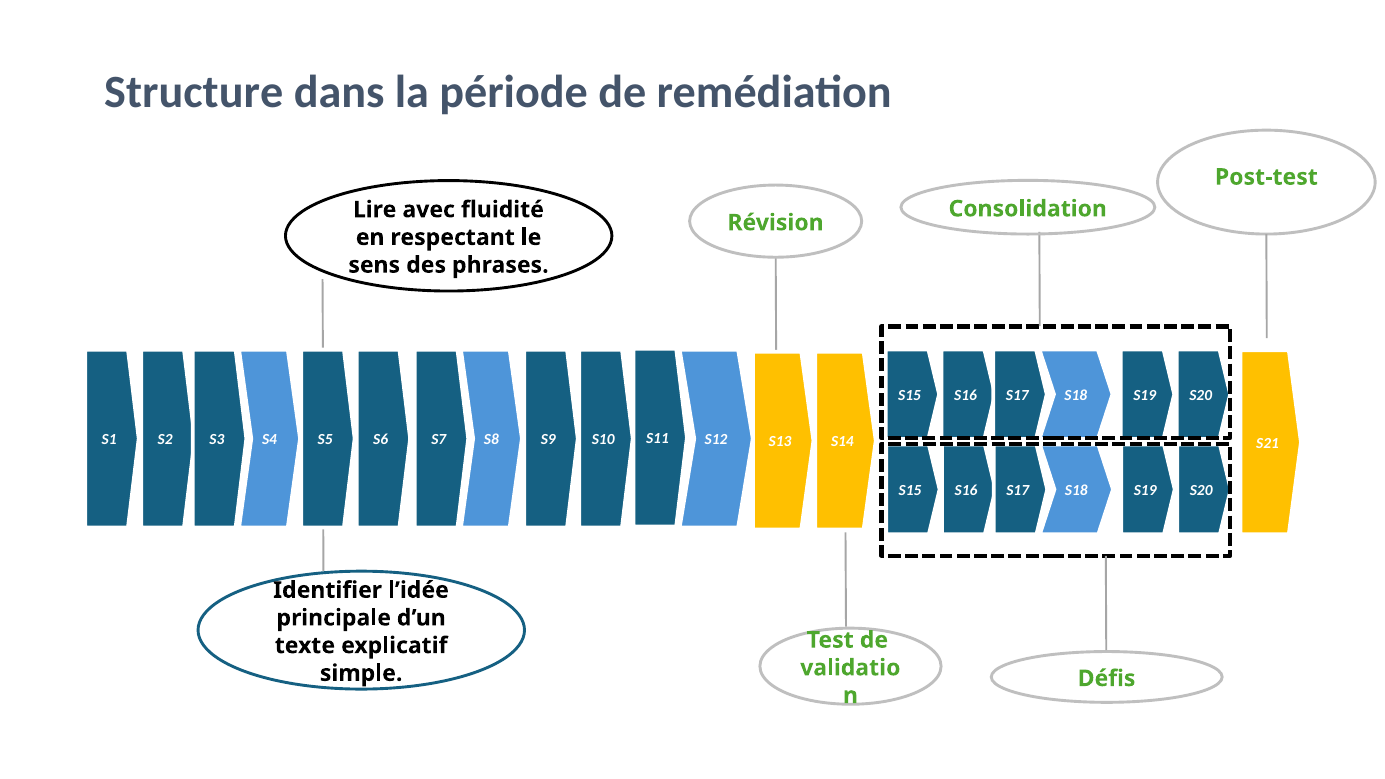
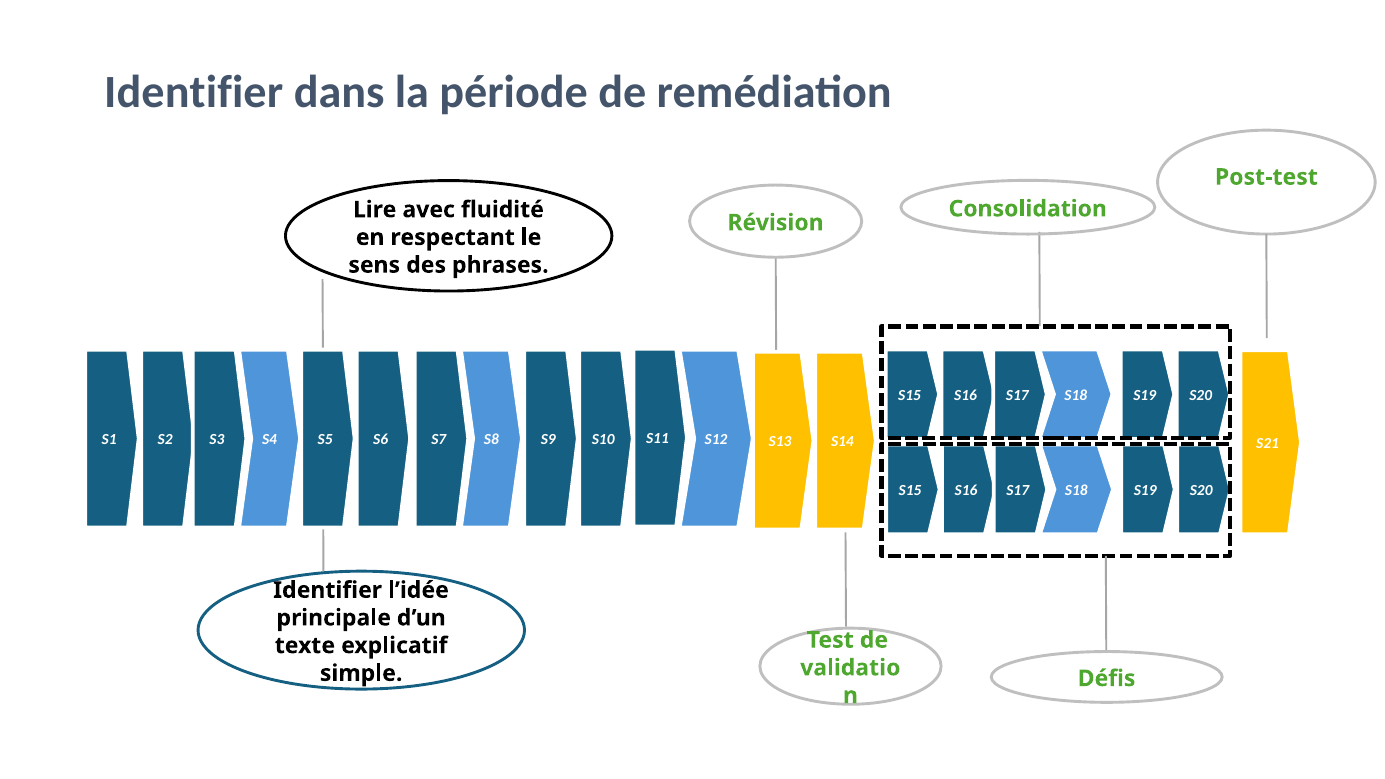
Structure: Structure -> Identifier (194, 92)
